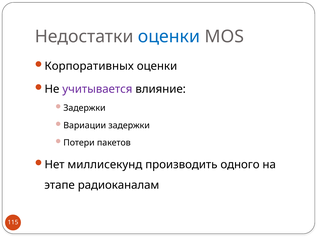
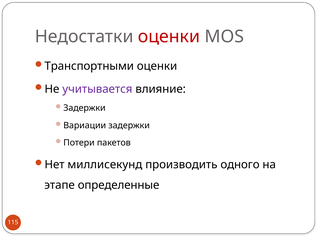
оценки colour: blue -> red (169, 37)
Корпоративных: Корпоративных -> Транспортными (89, 66)
радиоканалам: радиоканалам -> определенные (119, 186)
